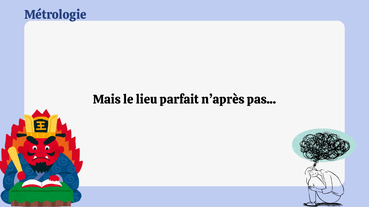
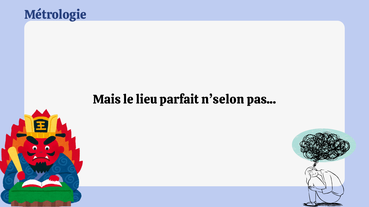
n’après: n’après -> n’selon (223, 100)
